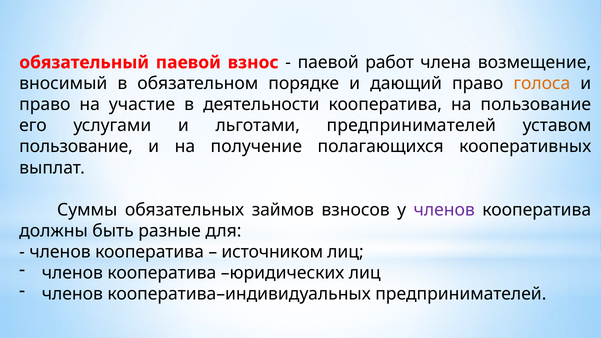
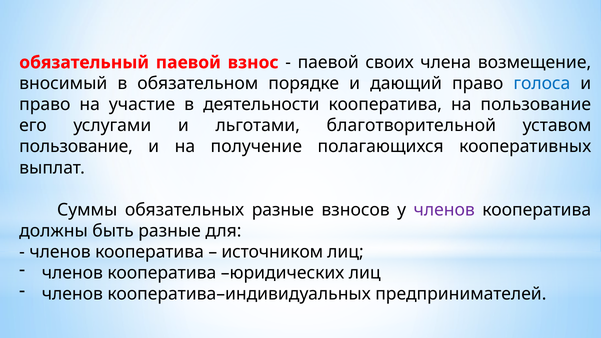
работ: работ -> своих (390, 63)
голоса colour: orange -> blue (542, 84)
льготами предпринимателей: предпринимателей -> благотворительной (411, 126)
обязательных займов: займов -> разные (283, 210)
